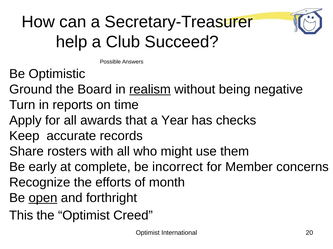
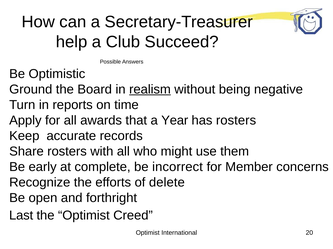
has checks: checks -> rosters (236, 121)
month: month -> delete (167, 183)
open underline: present -> none (43, 199)
This: This -> Last (21, 216)
